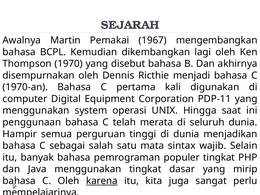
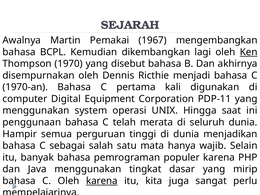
Ken underline: none -> present (249, 52)
sintax: sintax -> hanya (182, 146)
populer tingkat: tingkat -> karena (219, 157)
